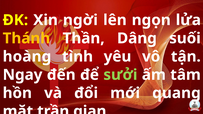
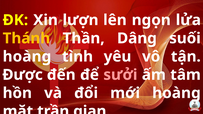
ngời: ngời -> lượn (81, 20)
Ngay: Ngay -> Được (23, 75)
sưởi colour: light green -> pink (120, 75)
mới quang: quang -> hoàng (176, 93)
